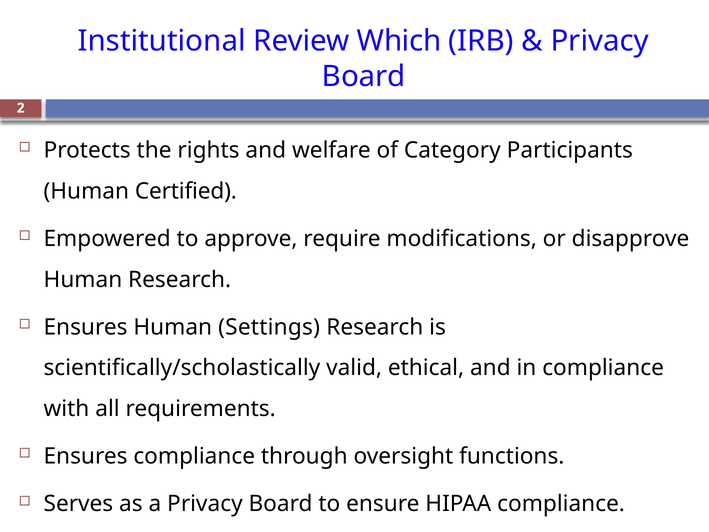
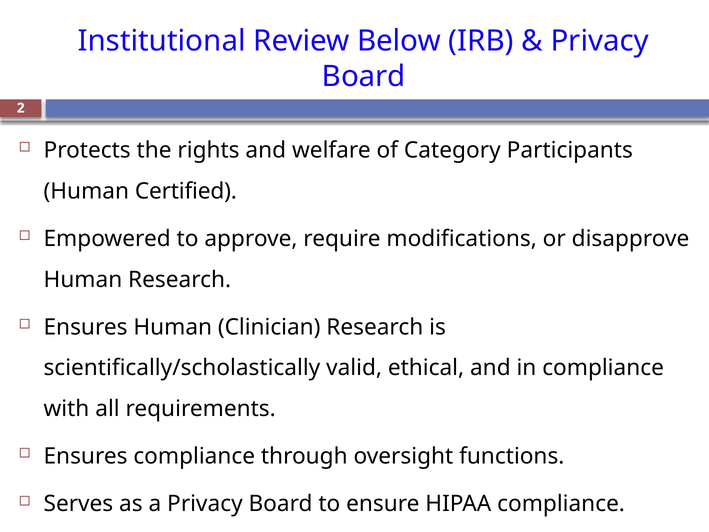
Which: Which -> Below (399, 41)
Settings: Settings -> Clinician (269, 327)
